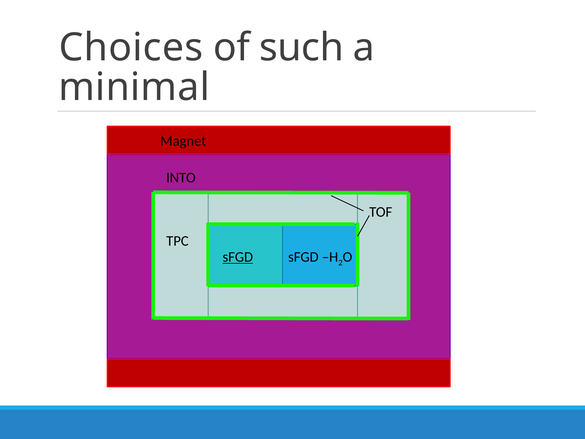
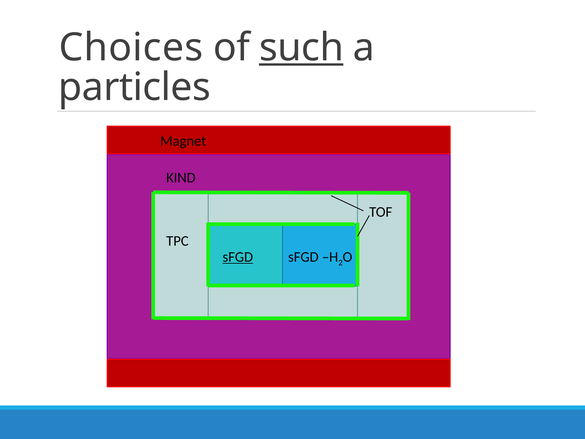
such underline: none -> present (301, 48)
minimal: minimal -> particles (134, 87)
INTO: INTO -> KIND (181, 177)
